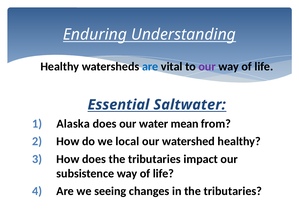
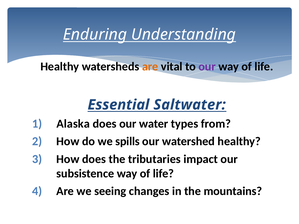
are colour: blue -> orange (150, 67)
mean: mean -> types (185, 124)
local: local -> spills (128, 142)
in the tributaries: tributaries -> mountains (233, 191)
